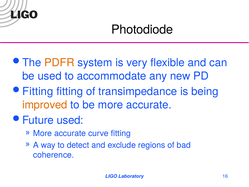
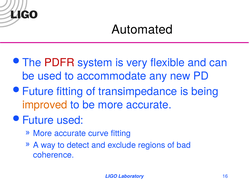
Photodiode: Photodiode -> Automated (142, 29)
PDFR colour: orange -> red (59, 63)
Fitting: Fitting -> Future (38, 91)
